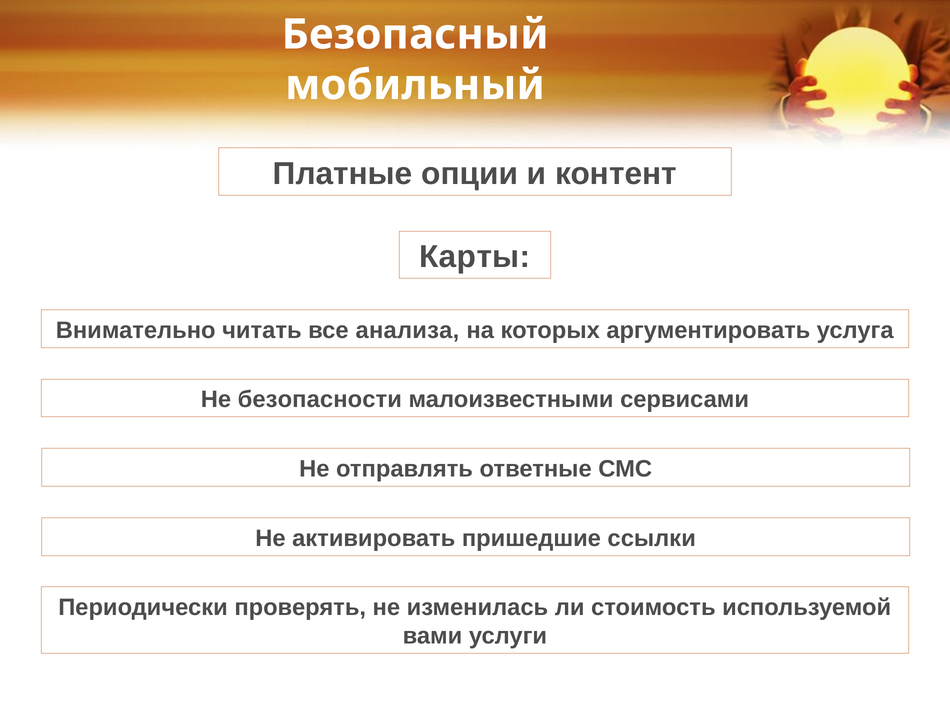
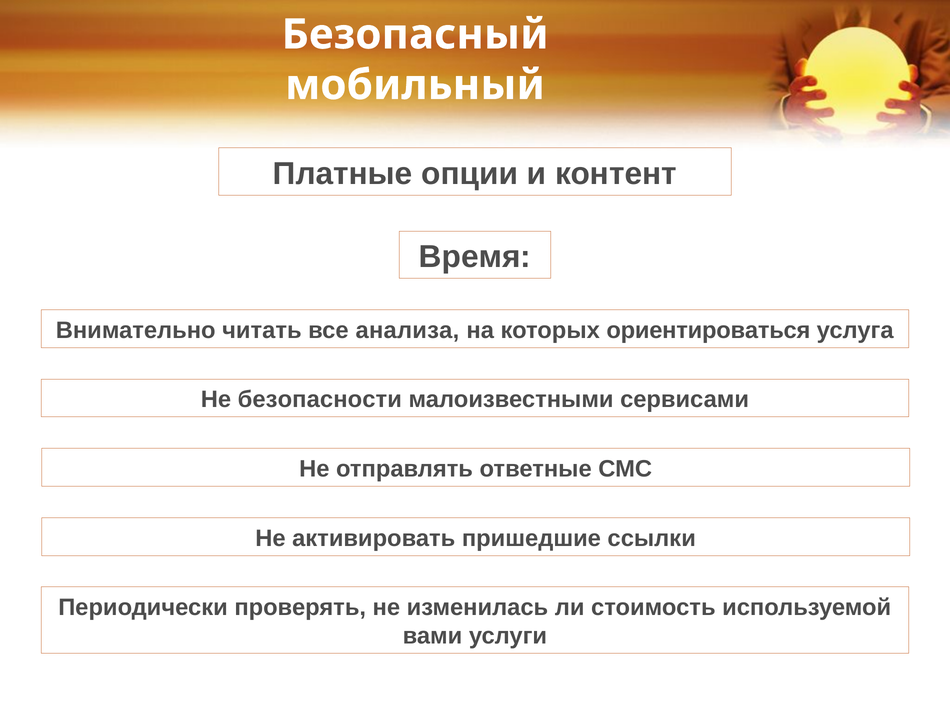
Карты: Карты -> Время (475, 257)
аргументировать: аргументировать -> ориентироваться (708, 331)
